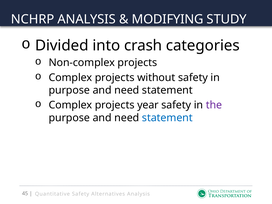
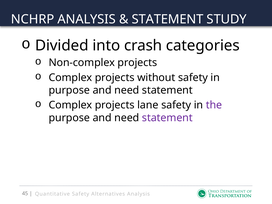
MODIFYING: MODIFYING -> STATEMENT (168, 19)
year: year -> lane (148, 105)
statement colour: blue -> purple (167, 118)
